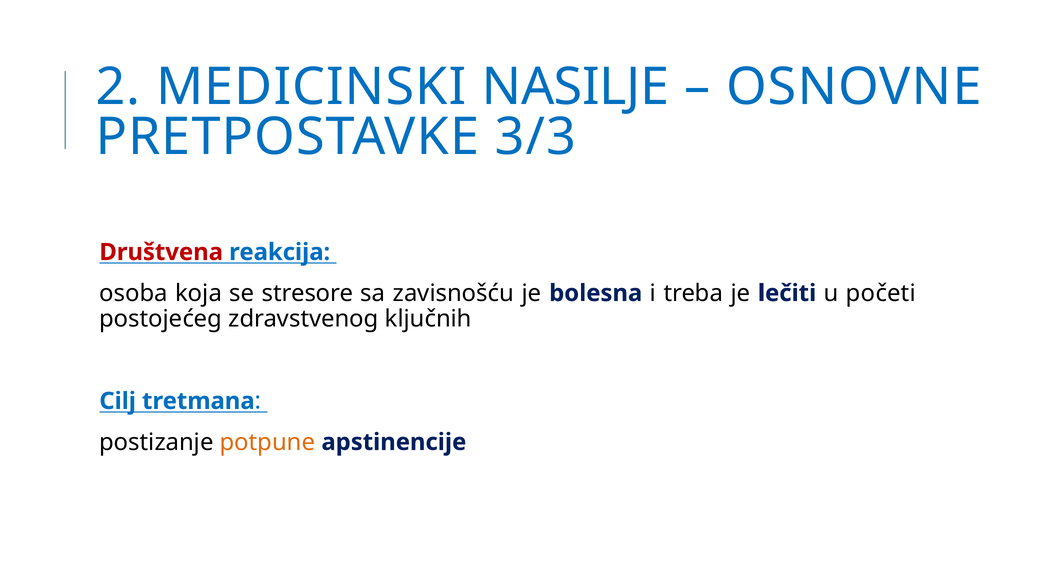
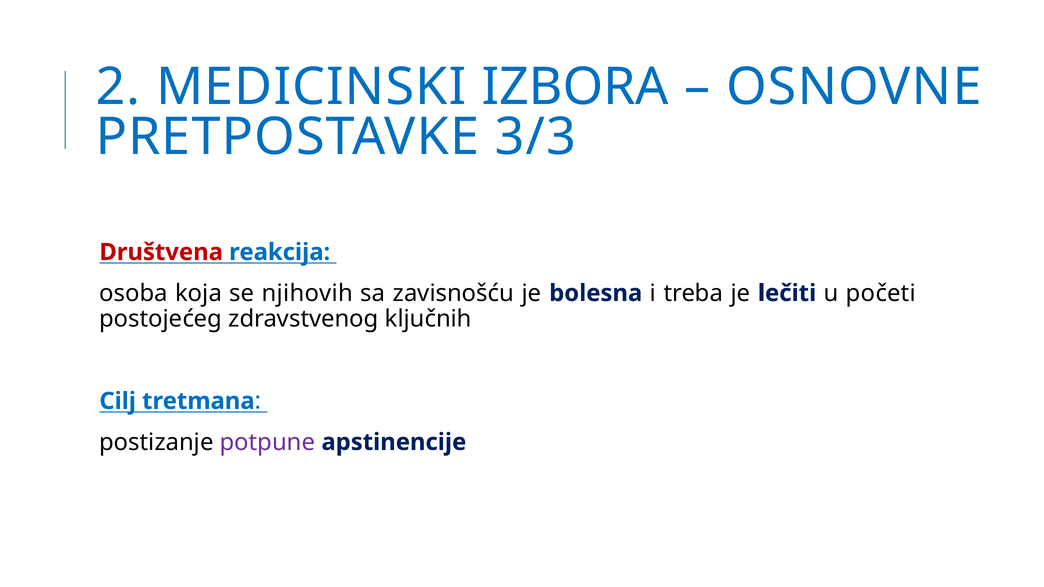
NASILJE: NASILJE -> IZBORA (575, 87)
stresore: stresore -> njihovih (307, 293)
potpune colour: orange -> purple (267, 442)
